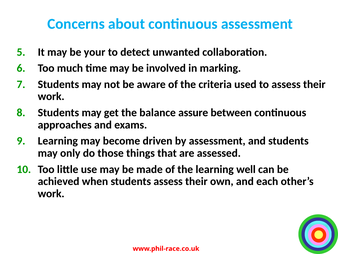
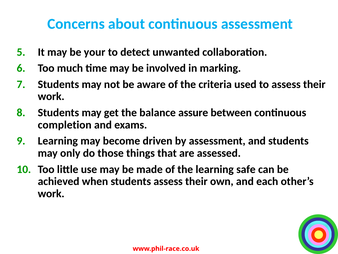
approaches: approaches -> completion (65, 125)
well: well -> safe (246, 169)
